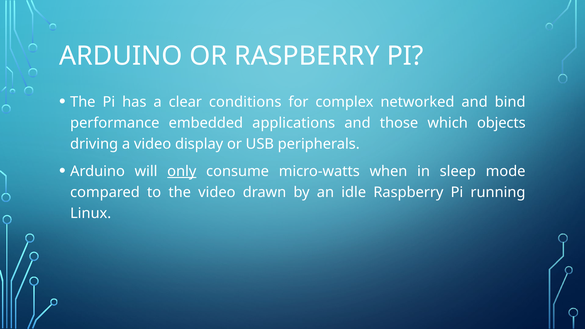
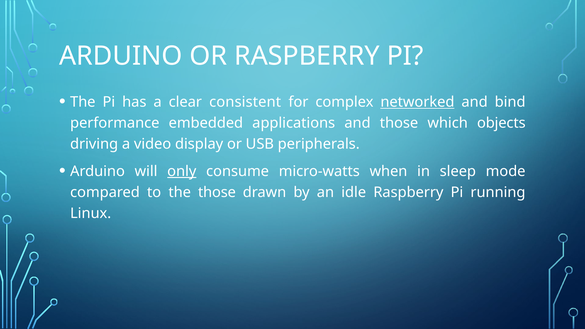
conditions: conditions -> consistent (245, 102)
networked underline: none -> present (417, 102)
the video: video -> those (217, 192)
